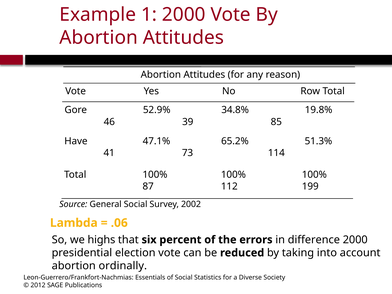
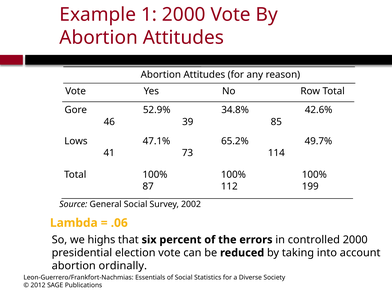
19.8%: 19.8% -> 42.6% (319, 110)
Have: Have -> Lows (76, 141)
51.3%: 51.3% -> 49.7% (318, 141)
difference: difference -> controlled (314, 240)
